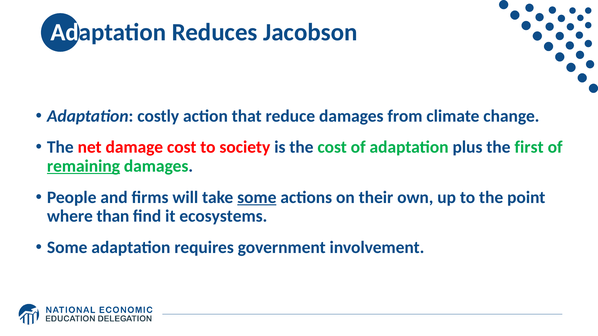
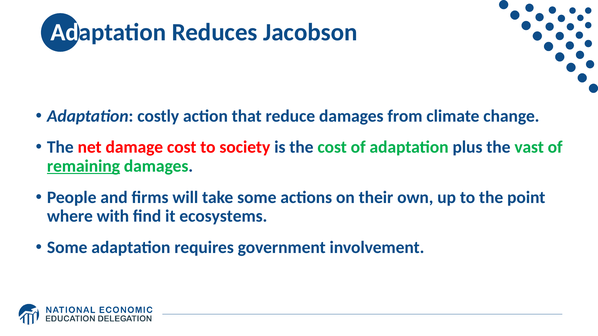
first: first -> vast (529, 147)
some underline: present -> none (257, 198)
than: than -> with (113, 216)
